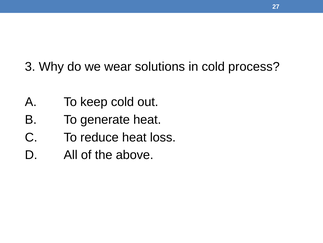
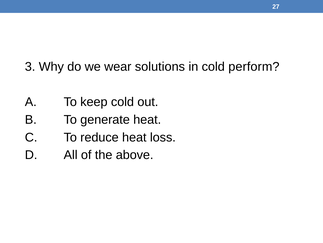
process: process -> perform (254, 67)
